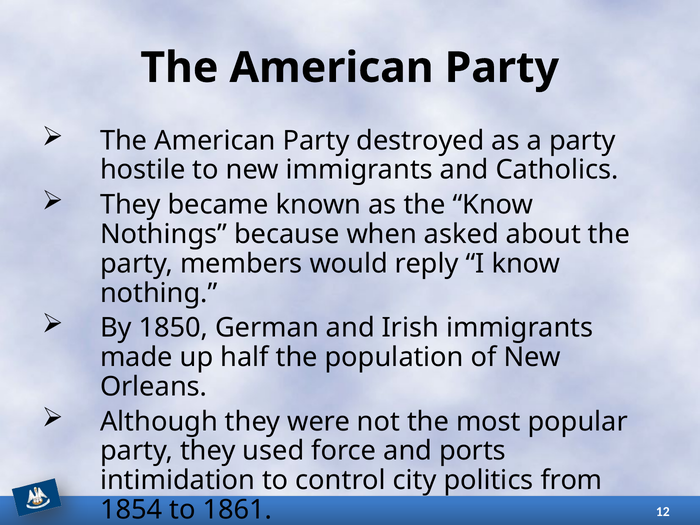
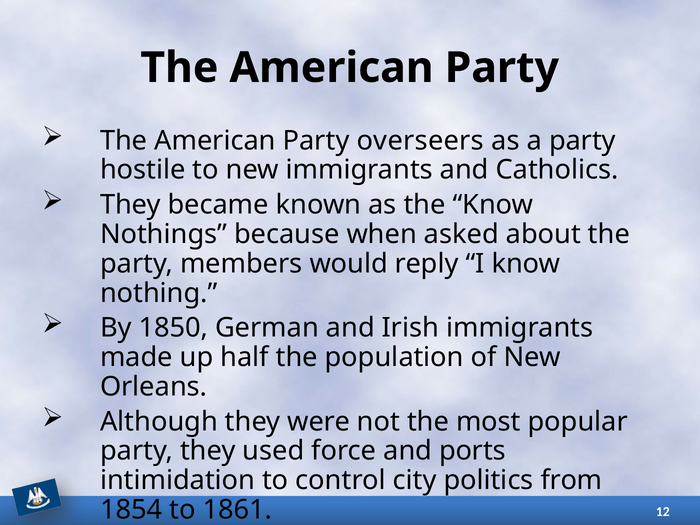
destroyed: destroyed -> overseers (420, 141)
